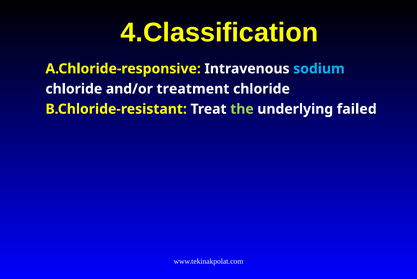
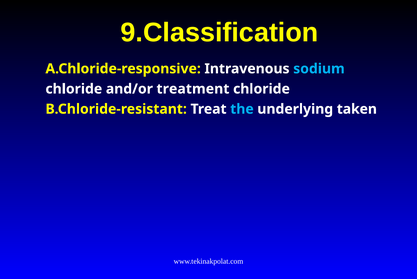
4.Classification: 4.Classification -> 9.Classification (220, 33)
the colour: light green -> light blue (242, 109)
failed: failed -> taken (357, 109)
